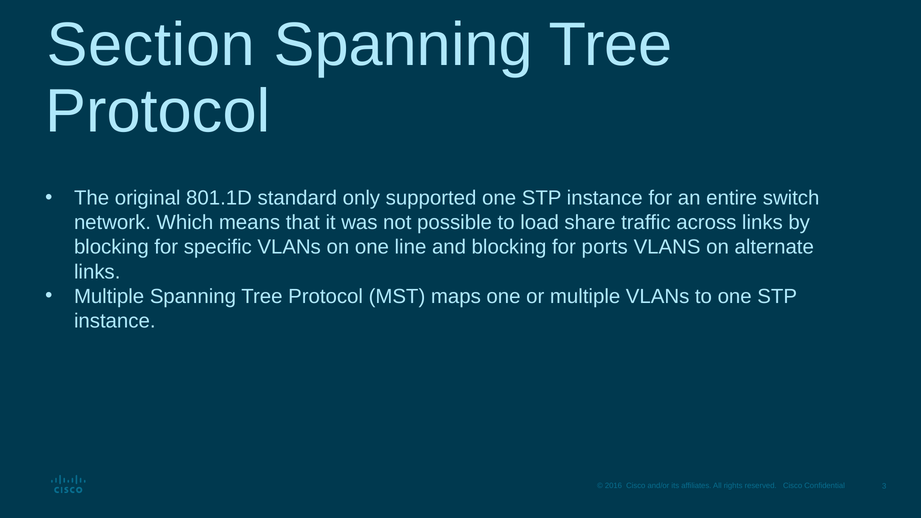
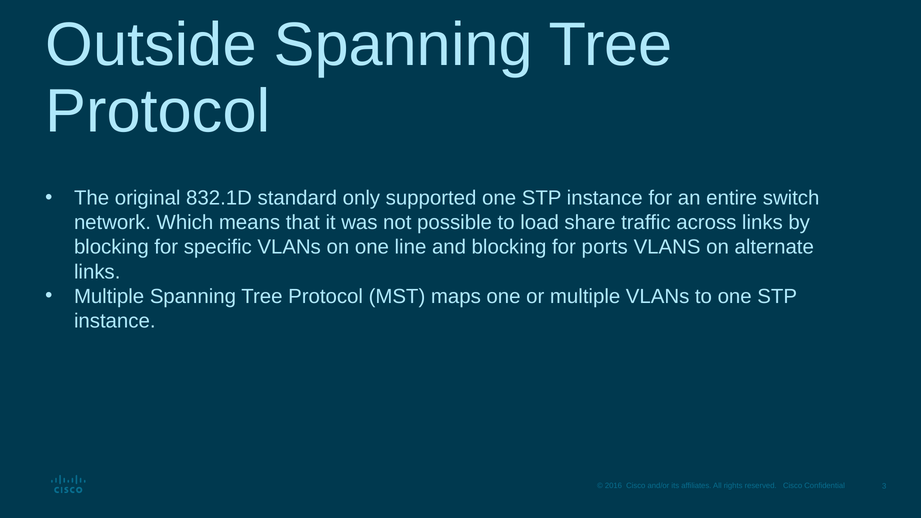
Section: Section -> Outside (151, 45)
801.1D: 801.1D -> 832.1D (219, 198)
